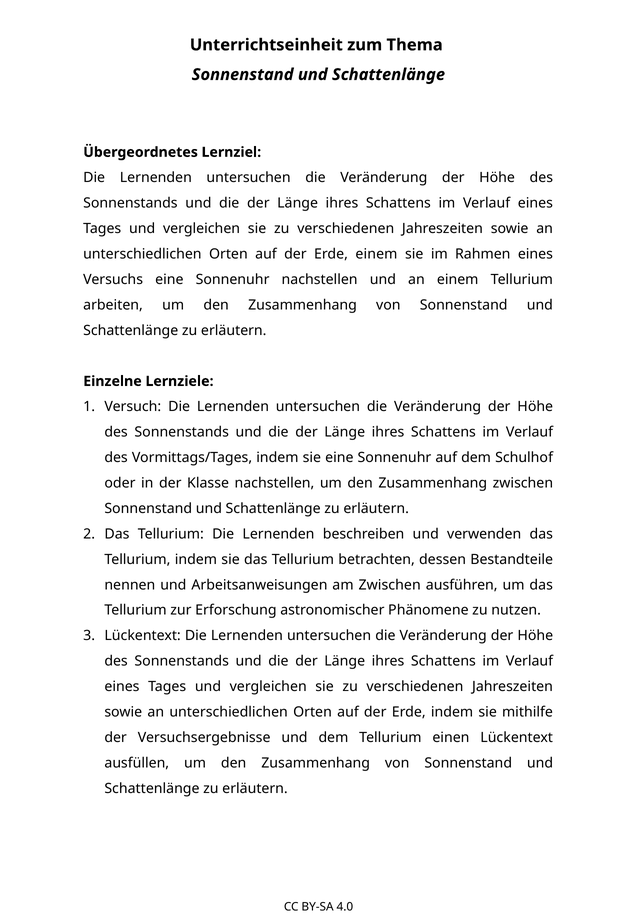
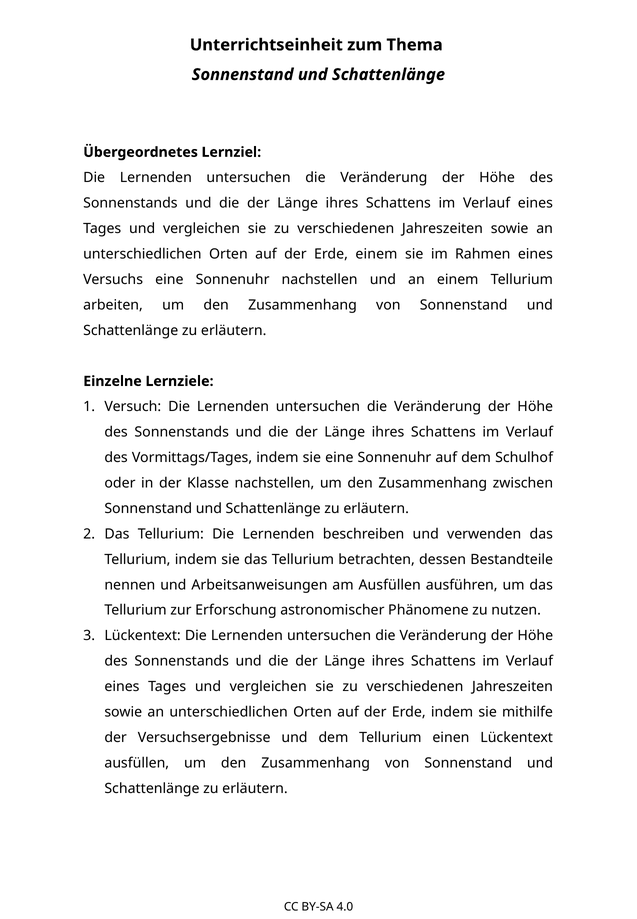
am Zwischen: Zwischen -> Ausfüllen (390, 586)
